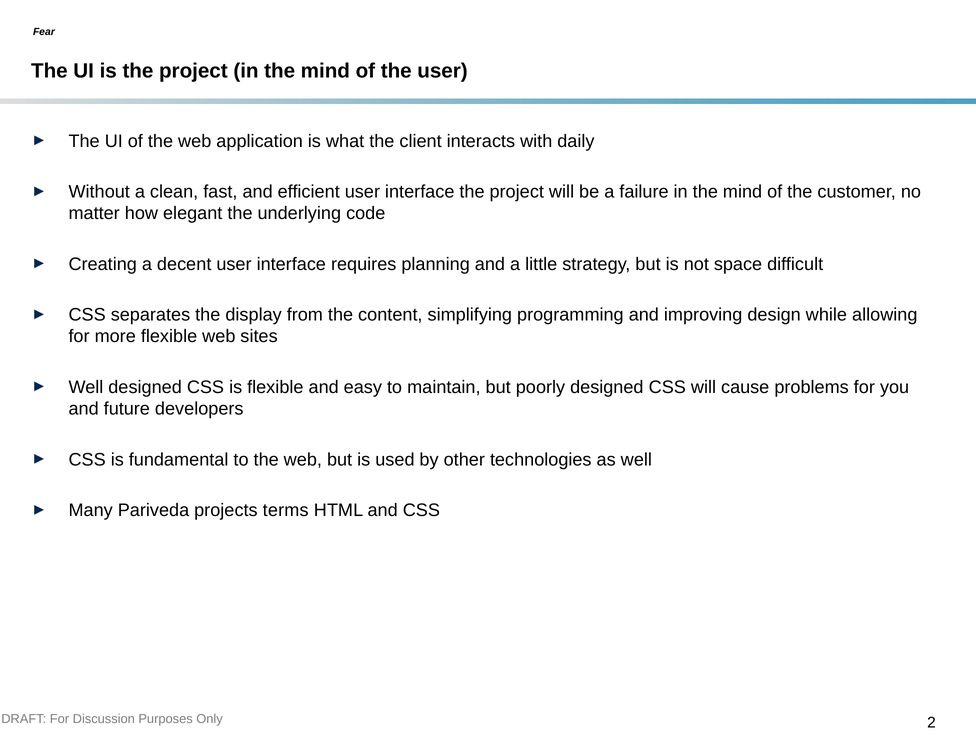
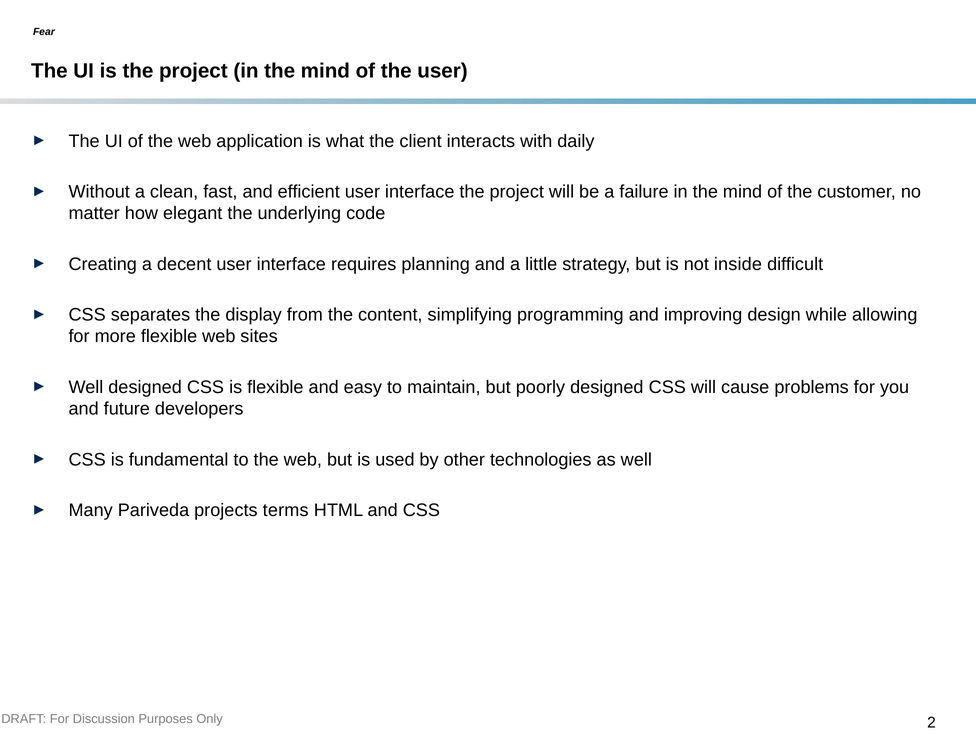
space: space -> inside (738, 264)
